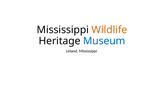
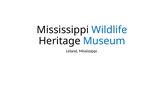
Wildlife colour: orange -> blue (109, 30)
